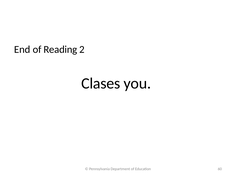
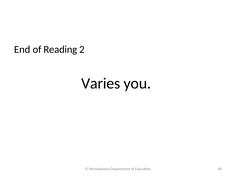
Clases: Clases -> Varies (101, 83)
